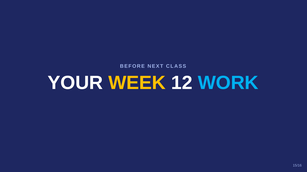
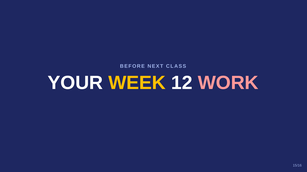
WORK colour: light blue -> pink (228, 83)
